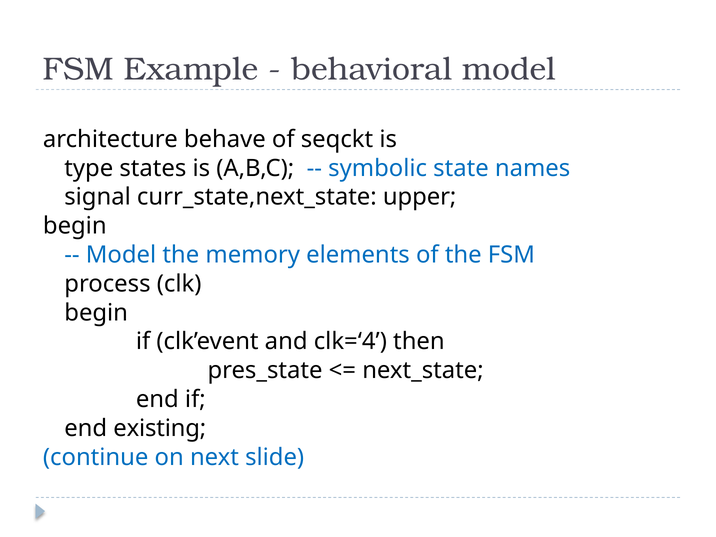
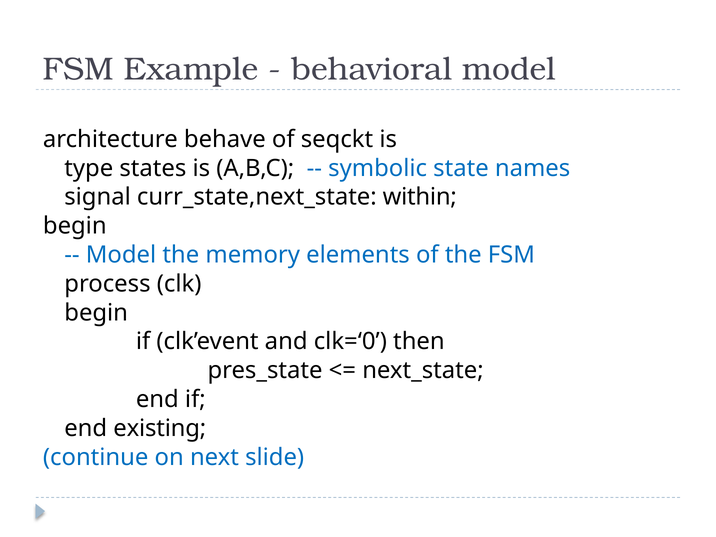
upper: upper -> within (420, 197)
clk=‘4: clk=‘4 -> clk=‘0 (350, 342)
